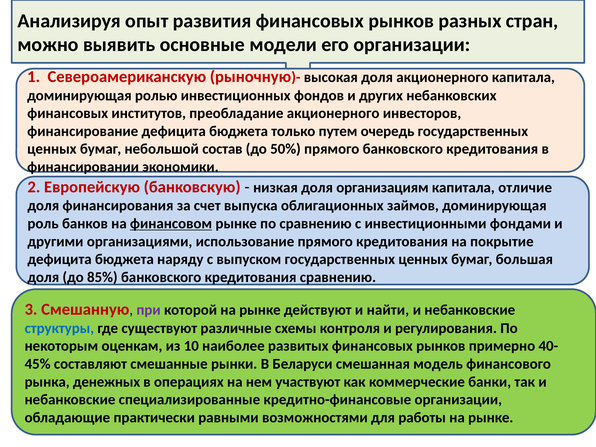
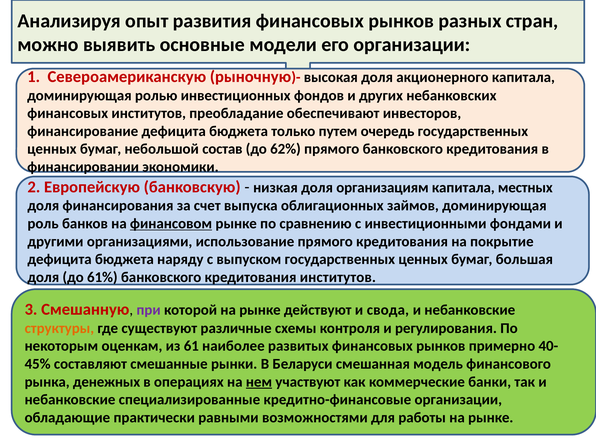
преобладание акционерного: акционерного -> обеспечивают (333, 113)
50%: 50% -> 62% (285, 149)
отличие: отличие -> местных (525, 188)
85%: 85% -> 61% (102, 277)
кредитования сравнению: сравнению -> институтов (338, 277)
найти: найти -> свода (388, 310)
структуры colour: blue -> orange (59, 328)
10: 10 -> 61 (191, 346)
нем underline: none -> present (259, 382)
